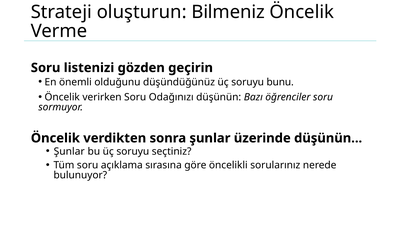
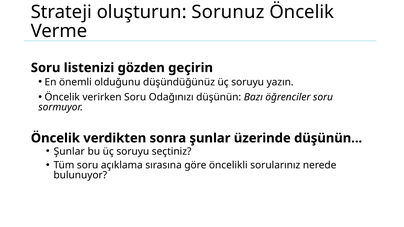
Bilmeniz: Bilmeniz -> Sorunuz (228, 12)
bunu: bunu -> yazın (280, 82)
